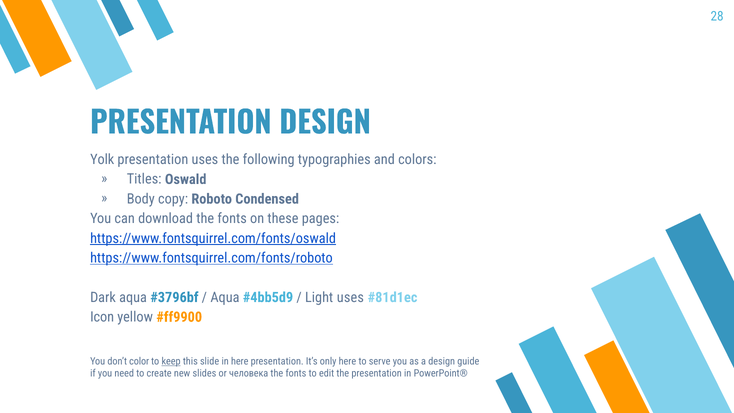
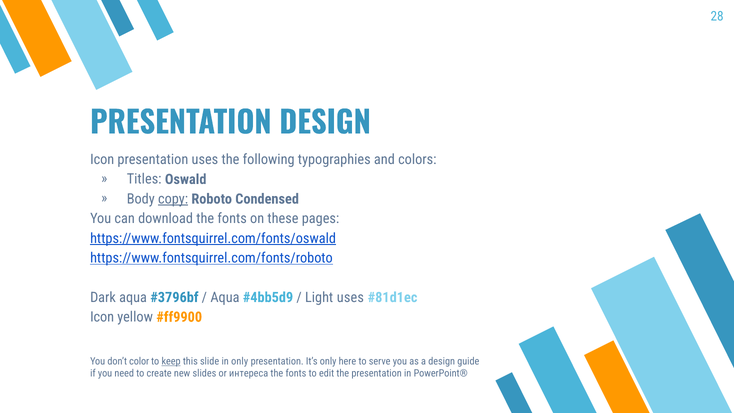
Yolk: Yolk -> Icon (102, 160)
copy underline: none -> present (173, 199)
in here: here -> only (240, 361)
человека: человека -> интереса (249, 373)
